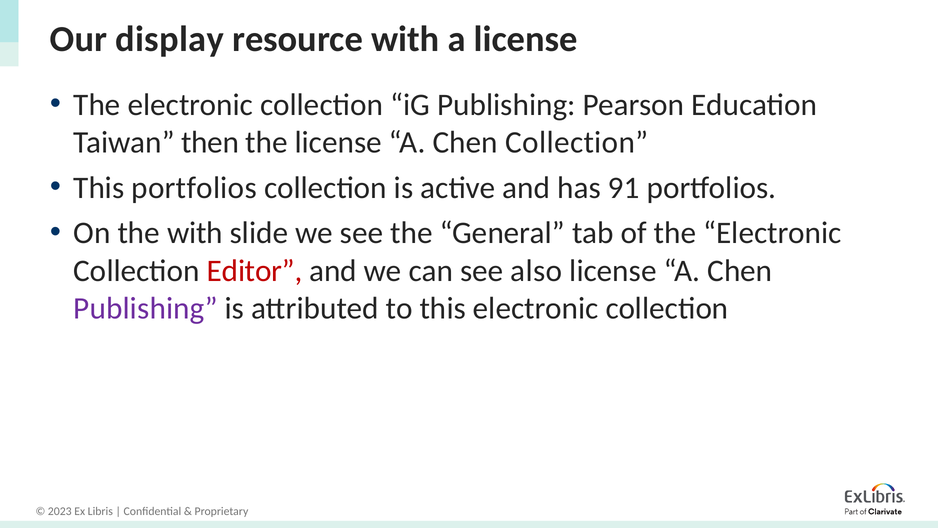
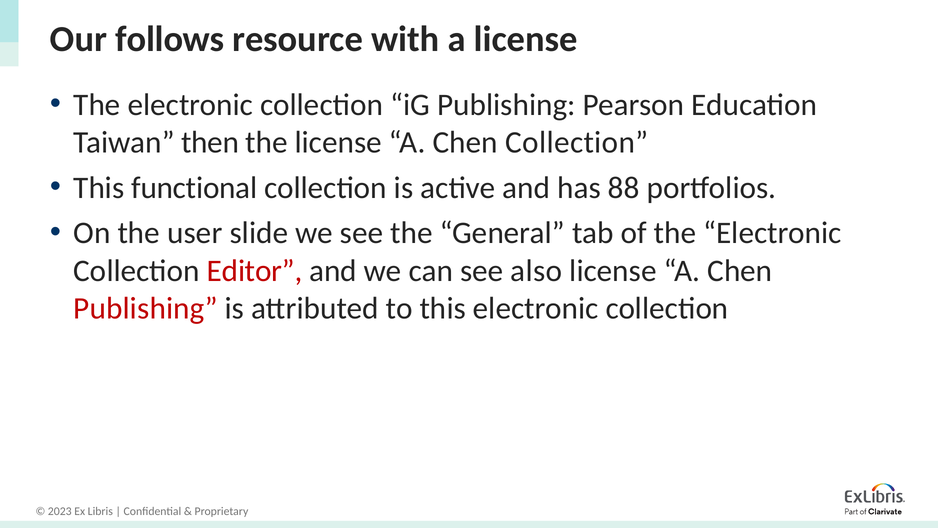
display: display -> follows (170, 39)
This portfolios: portfolios -> functional (194, 188)
91: 91 -> 88 (624, 188)
the with: with -> user (195, 233)
Publishing colour: purple -> red (146, 308)
